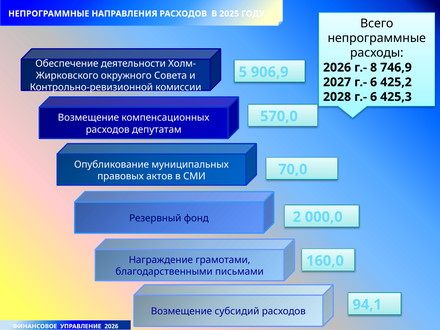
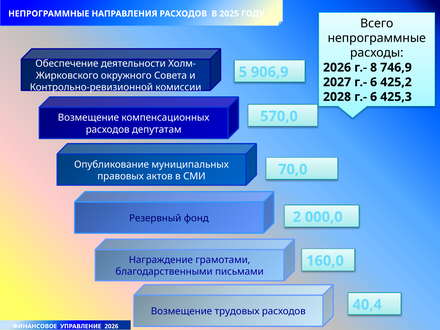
субсидий: субсидий -> трудовых (237, 311)
94,1: 94,1 -> 40,4 (367, 305)
